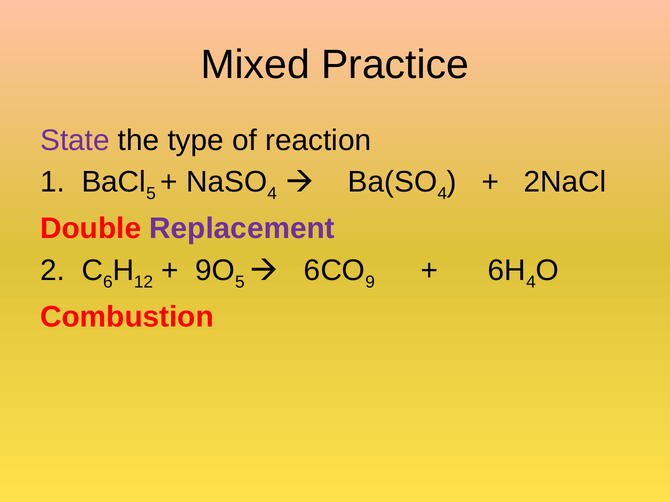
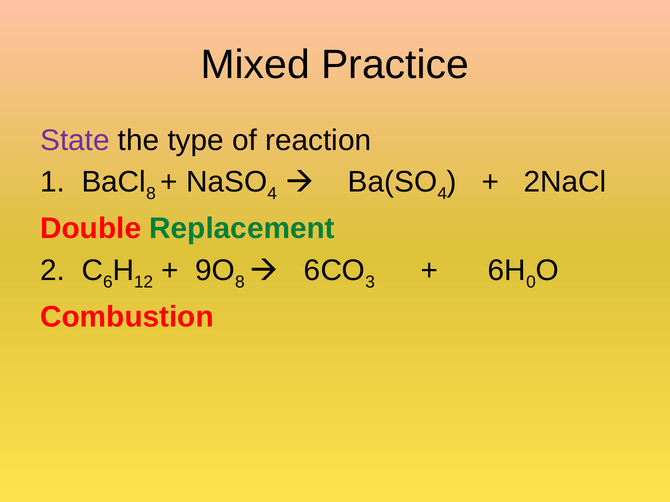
5: 5 -> 8 (151, 194)
Replacement colour: purple -> green (242, 229)
5: 5 -> 8 (240, 282)
9: 9 -> 3 (370, 282)
4: 4 -> 0 (531, 282)
